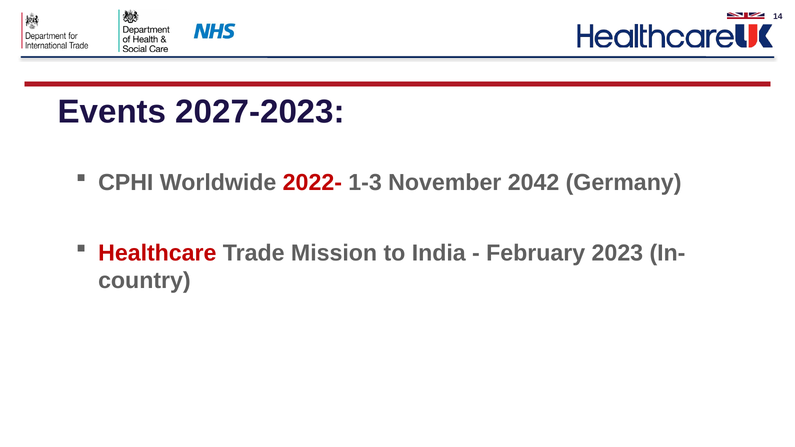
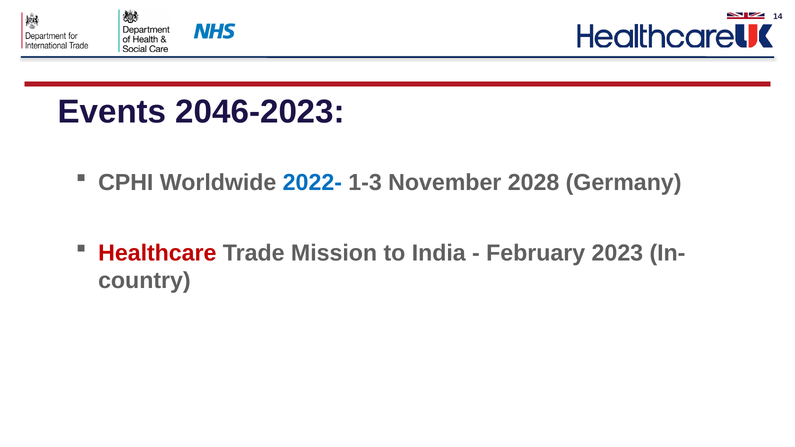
2027-2023: 2027-2023 -> 2046-2023 (260, 112)
2022- colour: red -> blue (312, 183)
2042: 2042 -> 2028 (534, 183)
